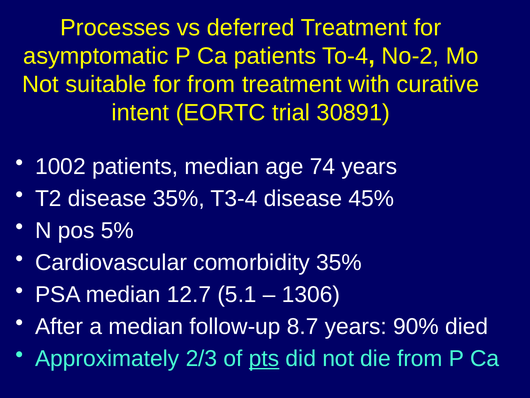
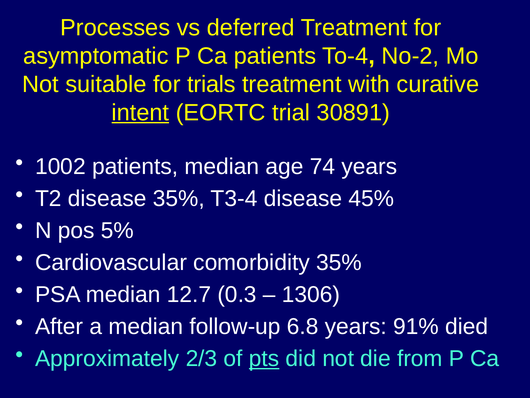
for from: from -> trials (211, 84)
intent underline: none -> present (140, 112)
5.1: 5.1 -> 0.3 (237, 294)
8.7: 8.7 -> 6.8 (303, 326)
90%: 90% -> 91% (416, 326)
